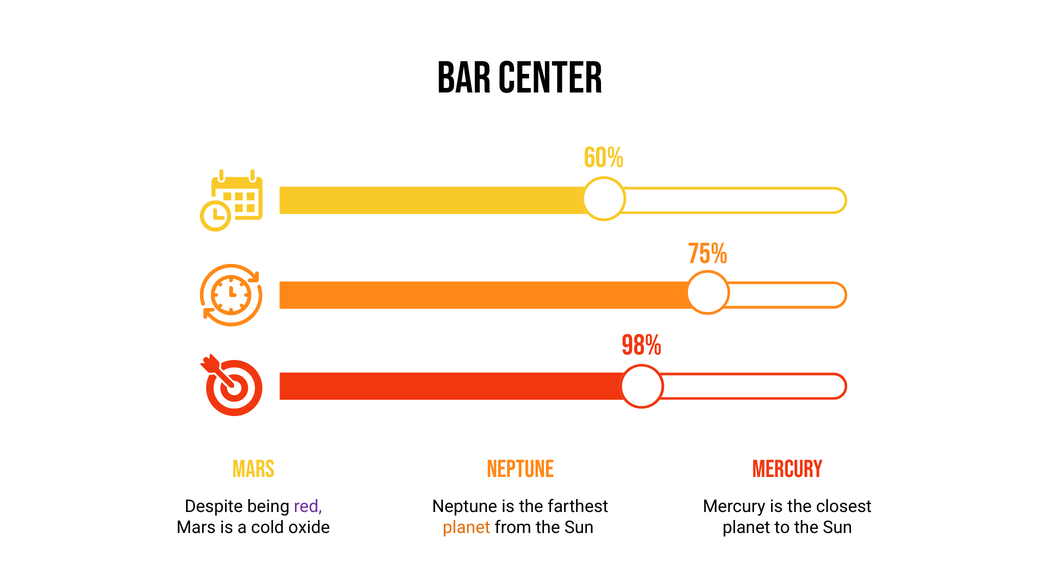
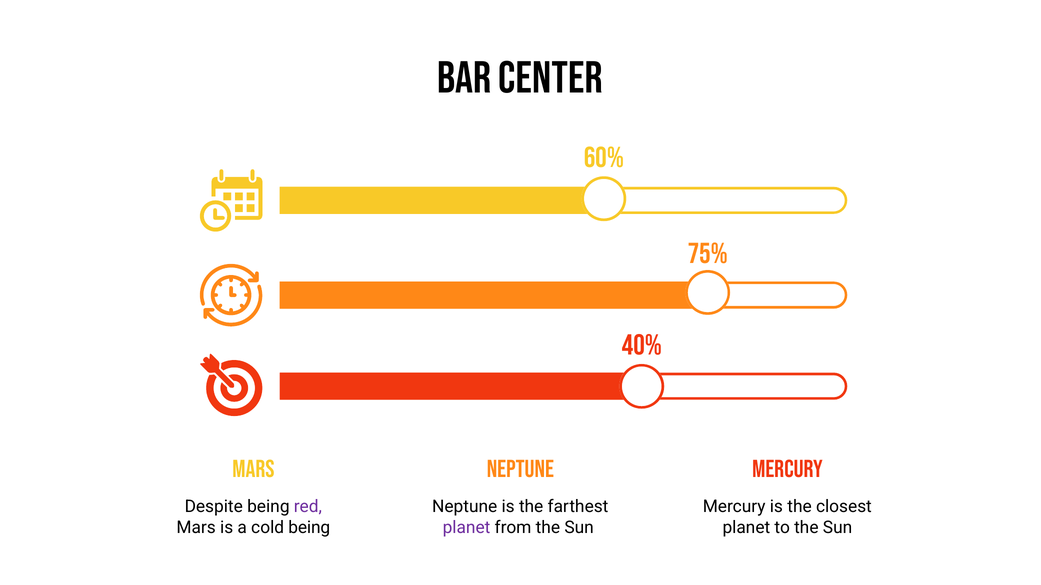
98%: 98% -> 40% (642, 346)
cold oxide: oxide -> being (309, 528)
planet colour: orange -> purple (467, 528)
